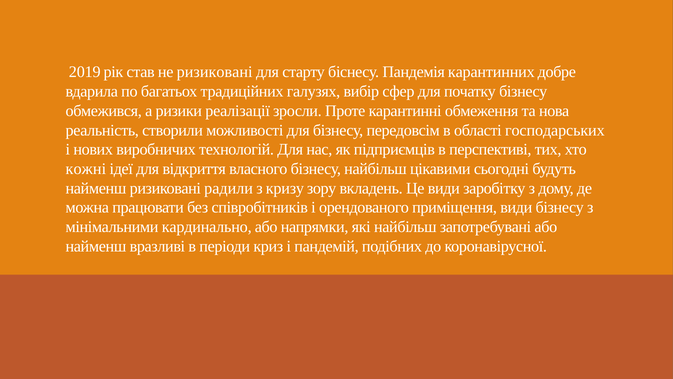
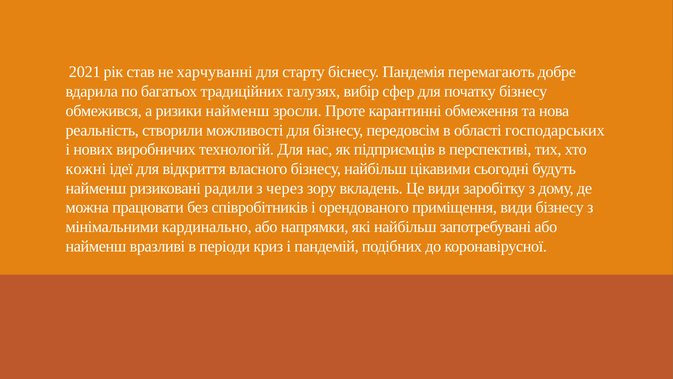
2019: 2019 -> 2021 (85, 72)
не ризиковані: ризиковані -> харчуванні (215, 72)
карантинних: карантинних -> перемагають (491, 72)
ризики реалізації: реалізації -> найменш (237, 111)
кризу: кризу -> через (285, 188)
